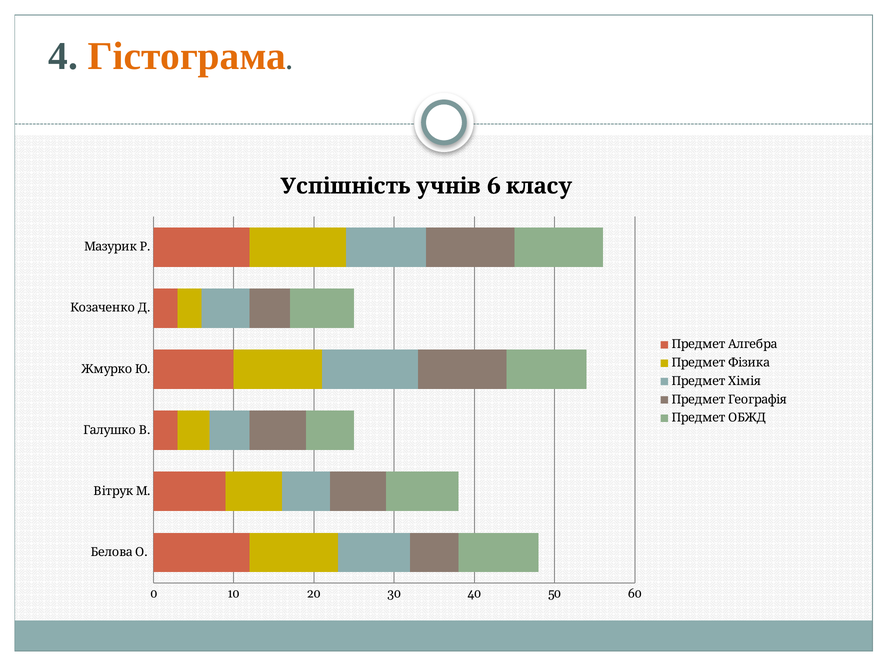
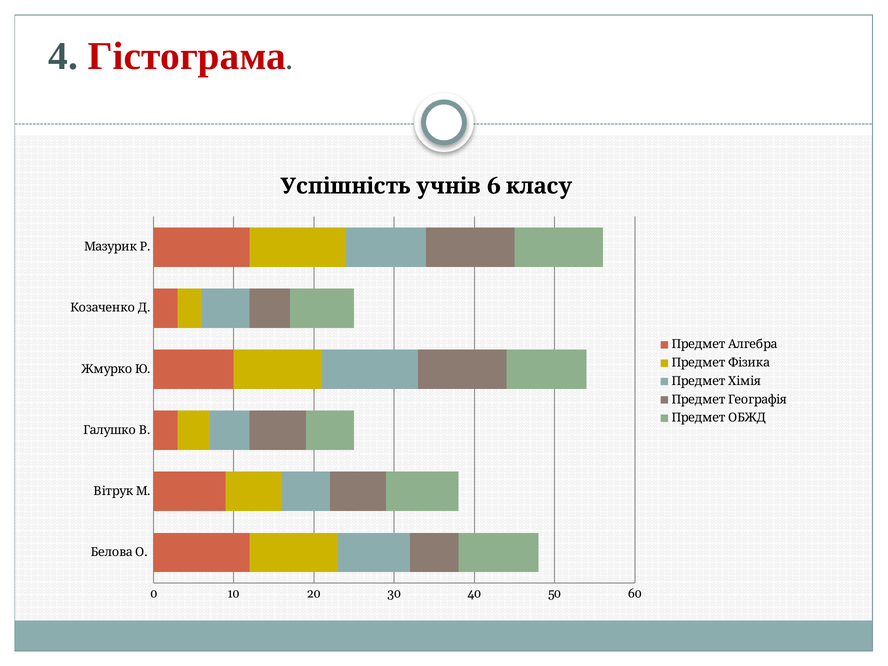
Гістограма colour: orange -> red (187, 56)
